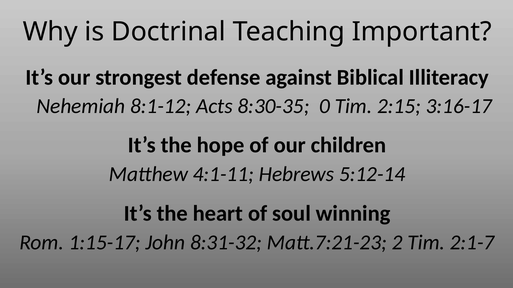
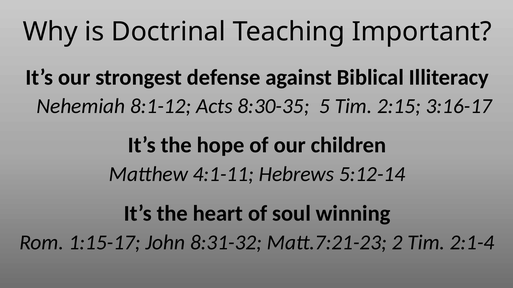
0: 0 -> 5 (325, 106)
2:1-7: 2:1-7 -> 2:1-4 (472, 243)
